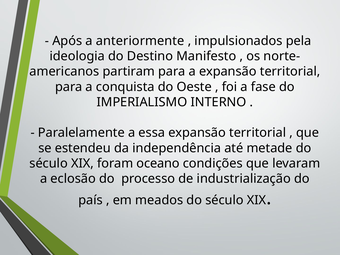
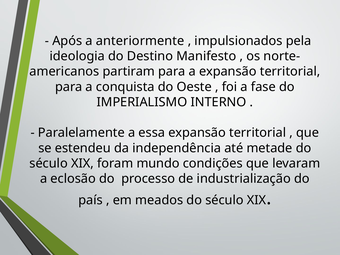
oceano: oceano -> mundo (158, 163)
